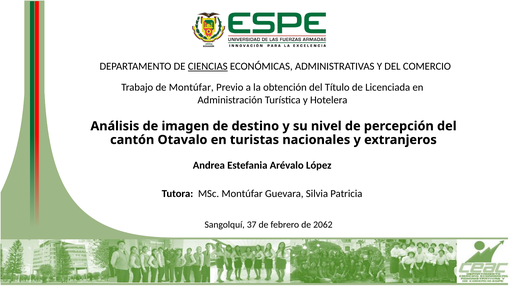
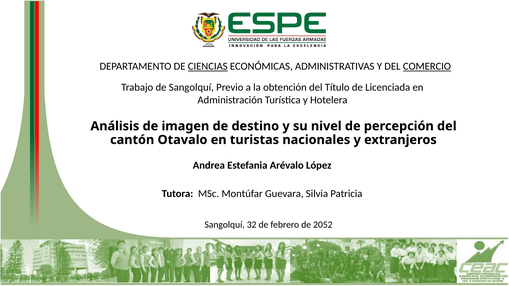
COMERCIO underline: none -> present (427, 66)
de Montúfar: Montúfar -> Sangolquí (191, 87)
37: 37 -> 32 (252, 225)
2062: 2062 -> 2052 (323, 225)
